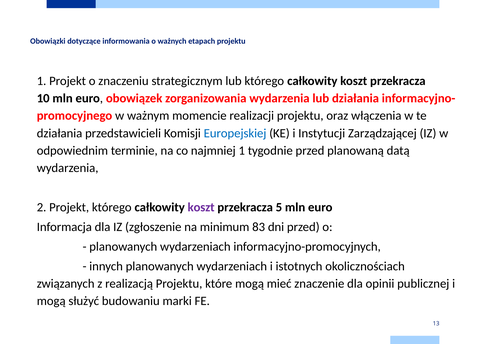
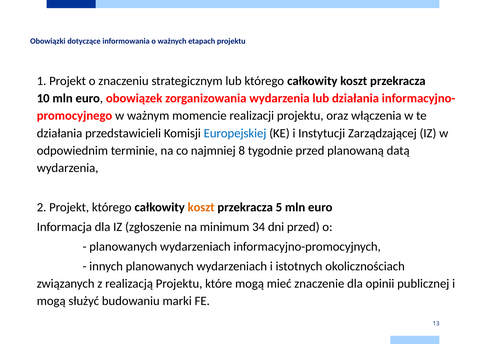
najmniej 1: 1 -> 8 (242, 150)
koszt colour: purple -> orange (201, 207)
83: 83 -> 34 (259, 227)
